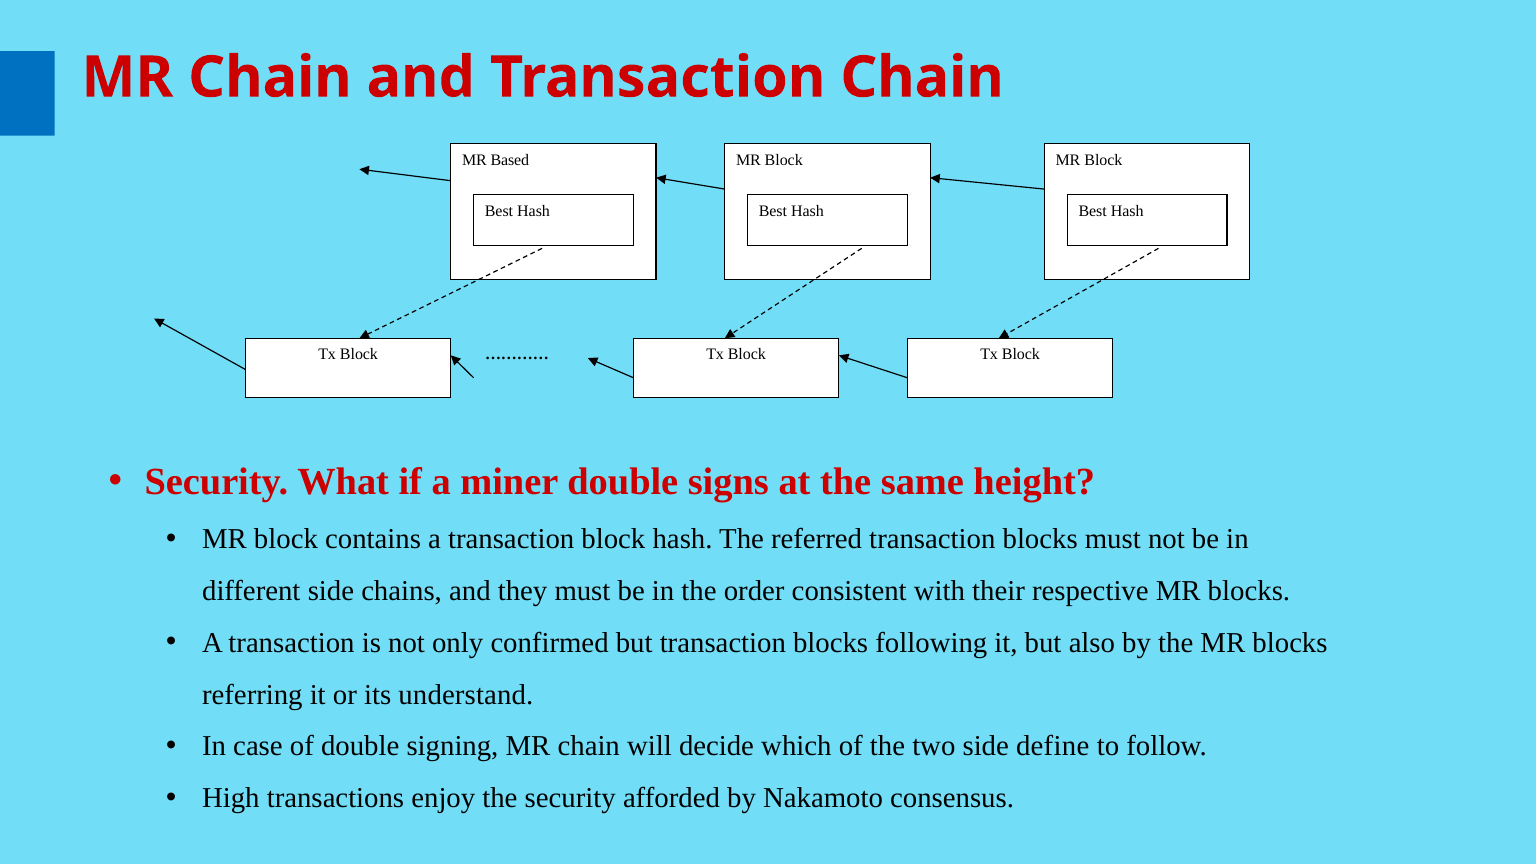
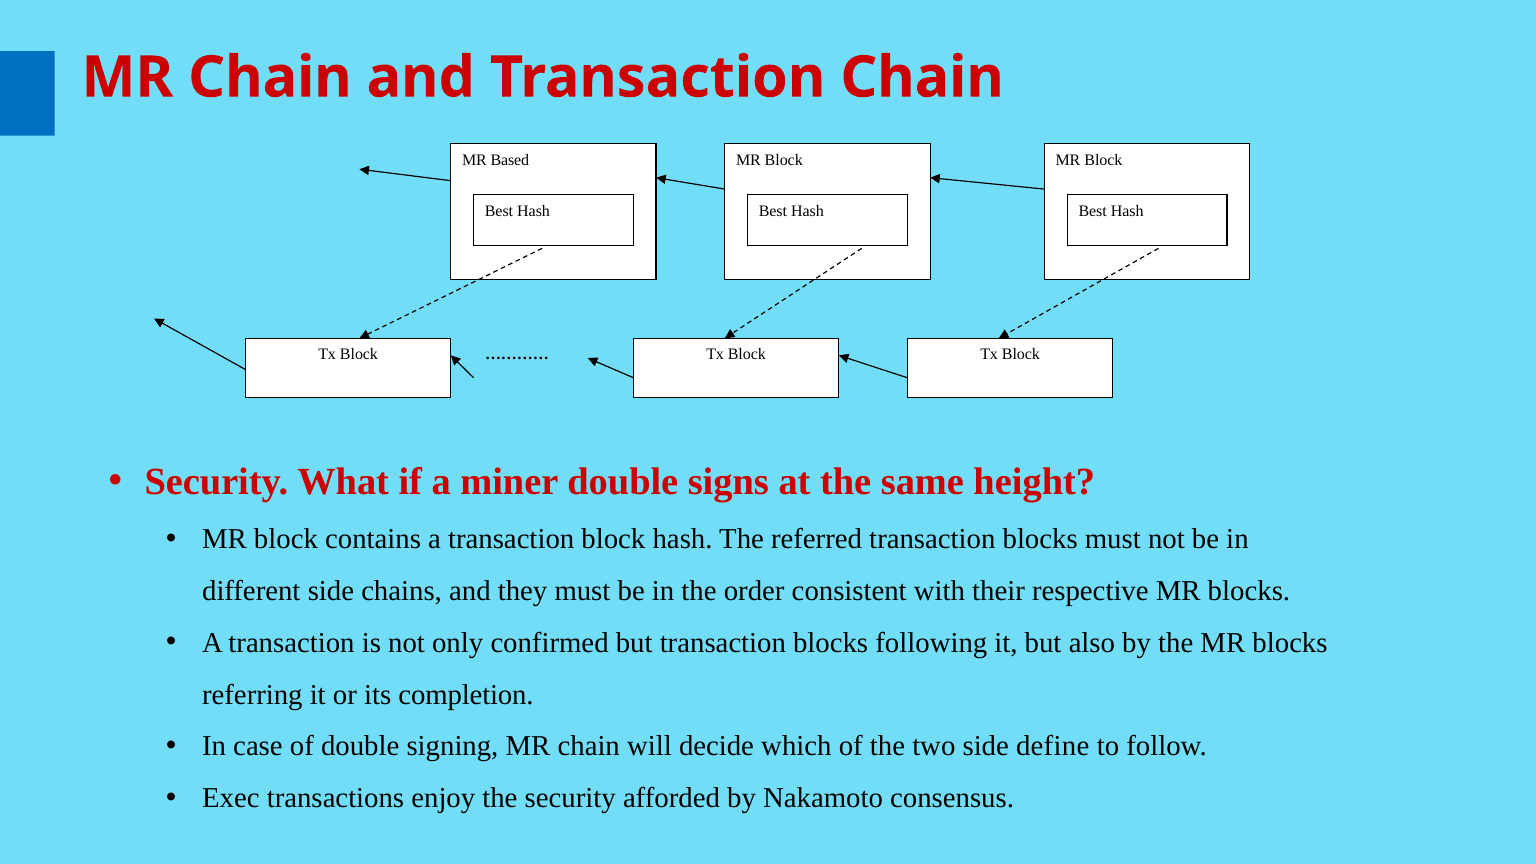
understand: understand -> completion (466, 695)
High: High -> Exec (231, 798)
